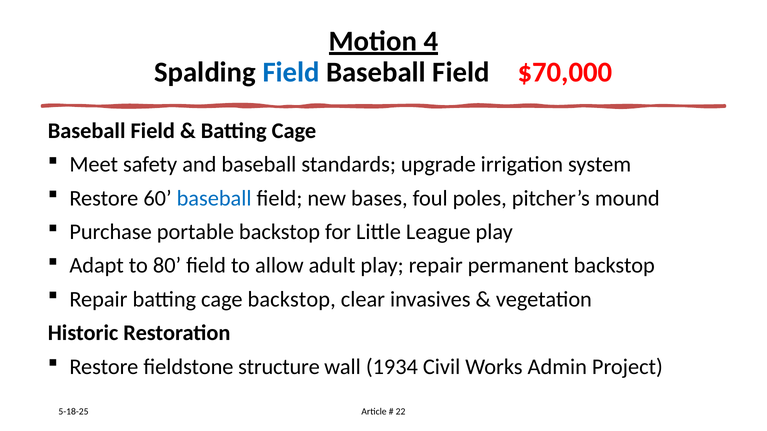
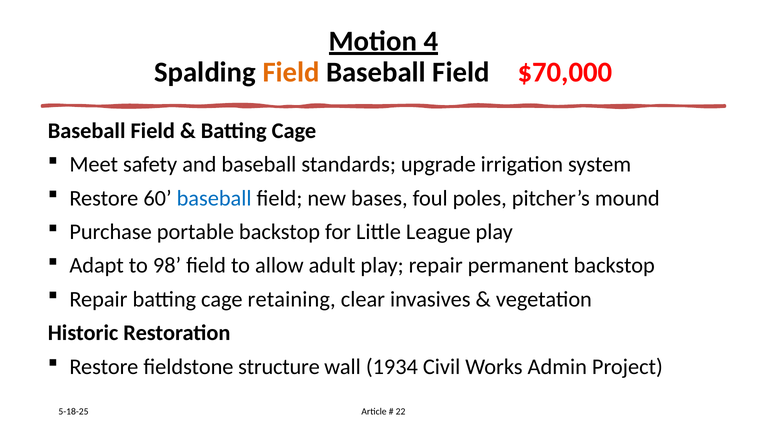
Field colour: blue -> orange (291, 72)
80: 80 -> 98 (167, 266)
cage backstop: backstop -> retaining (292, 300)
